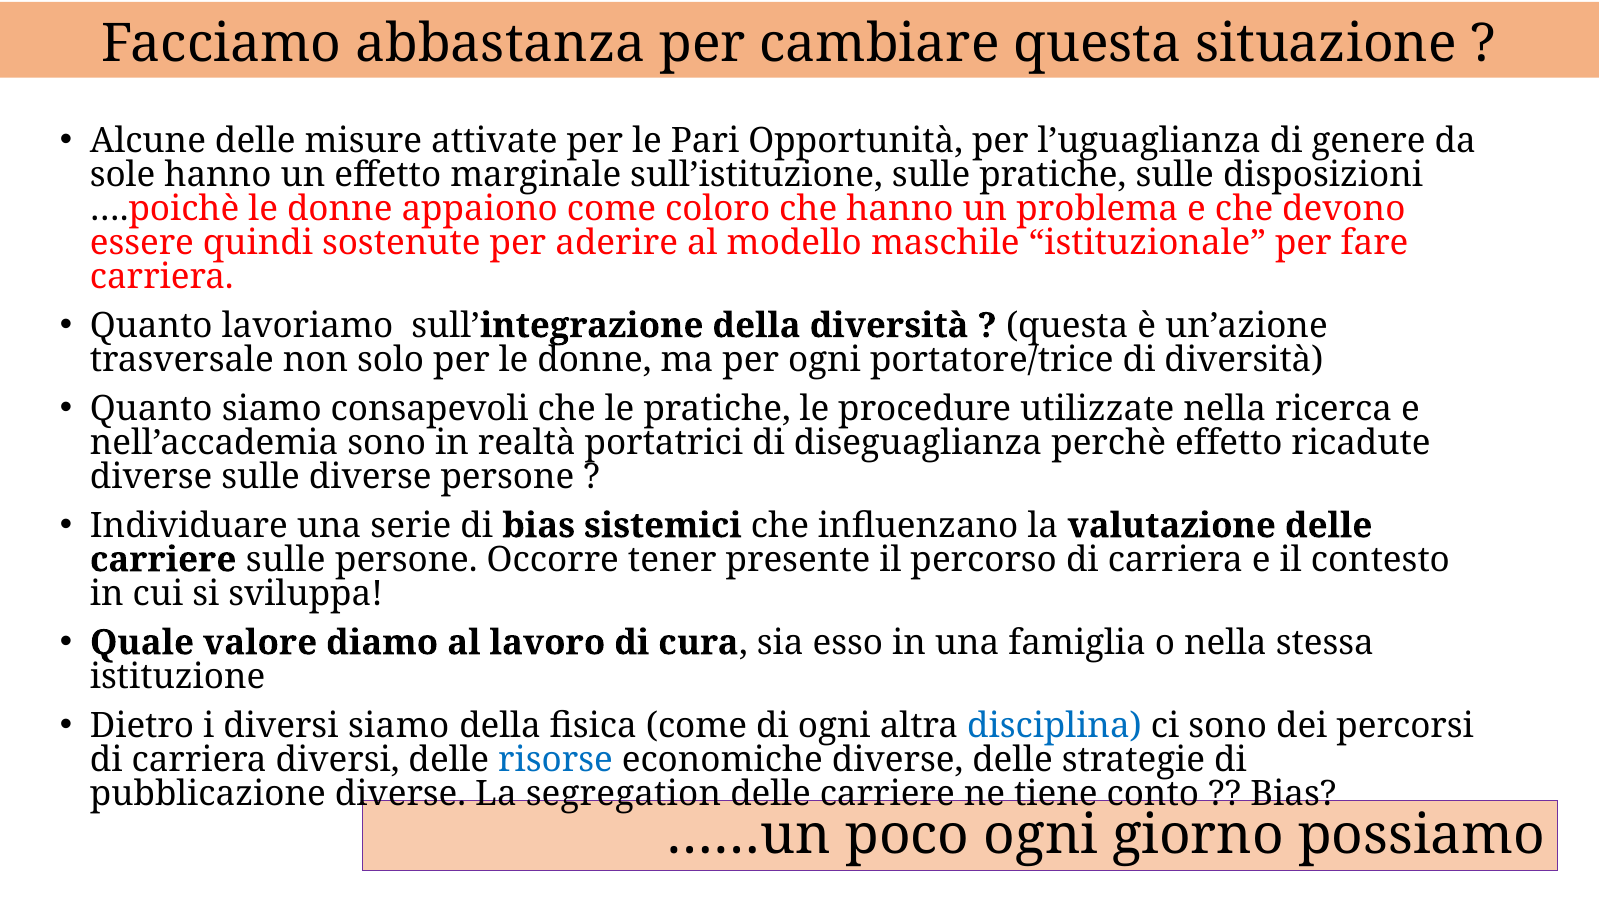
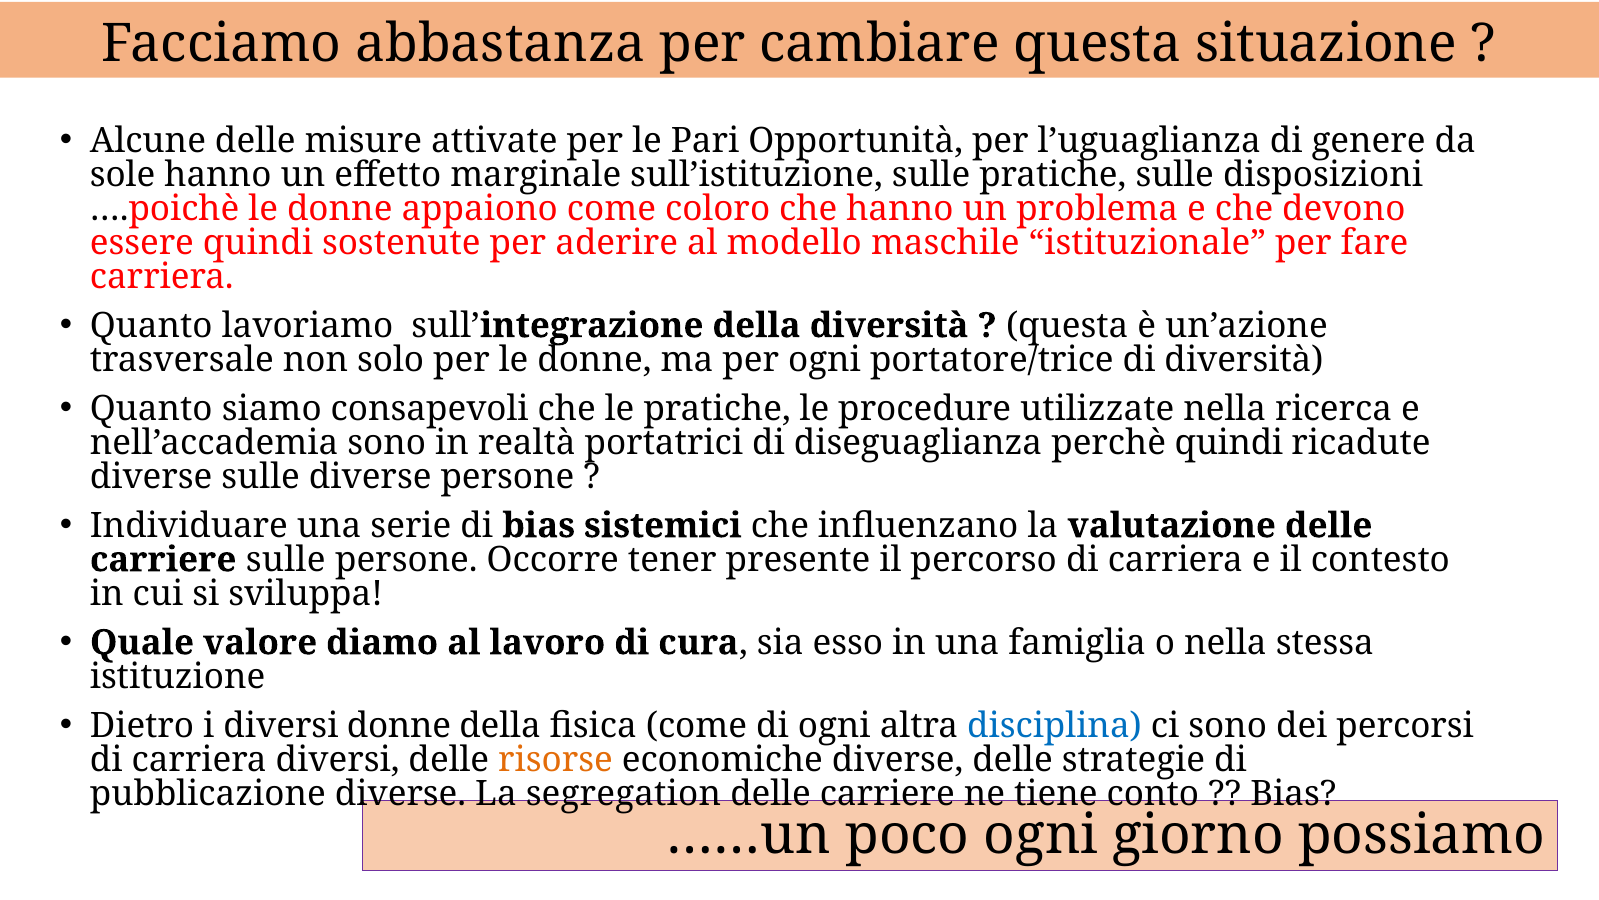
perchè effetto: effetto -> quindi (1229, 442)
diversi siamo: siamo -> donne (399, 725)
risorse colour: blue -> orange (555, 759)
